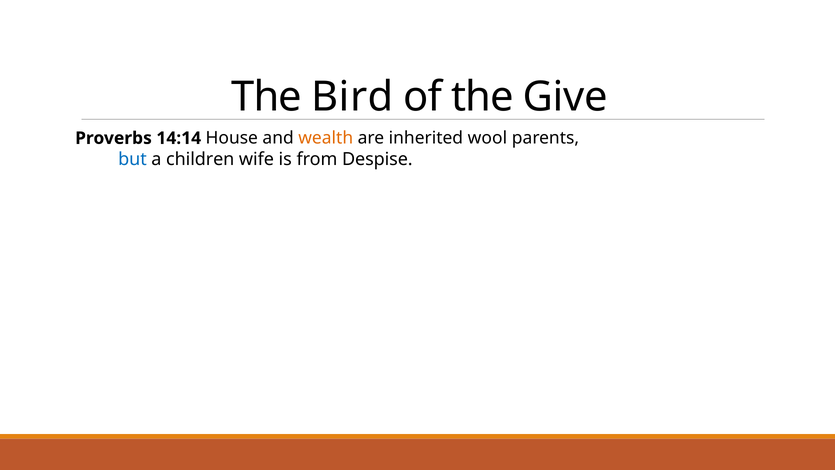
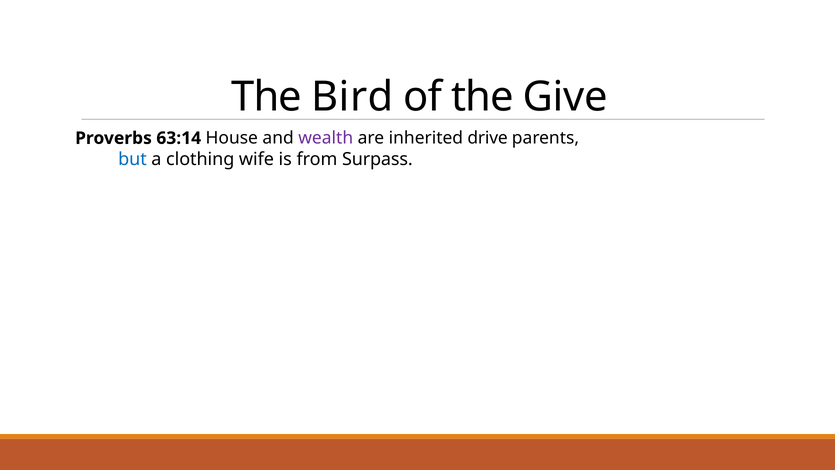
14:14: 14:14 -> 63:14 (179, 138)
wealth colour: orange -> purple (326, 138)
wool: wool -> drive (488, 138)
children: children -> clothing (200, 159)
Despise: Despise -> Surpass (377, 159)
